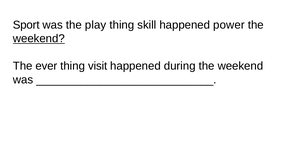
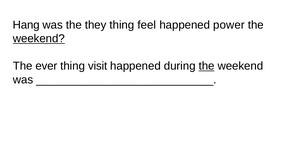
Sport: Sport -> Hang (26, 25)
play: play -> they (96, 25)
skill: skill -> feel (147, 25)
the underline: none -> present (207, 66)
